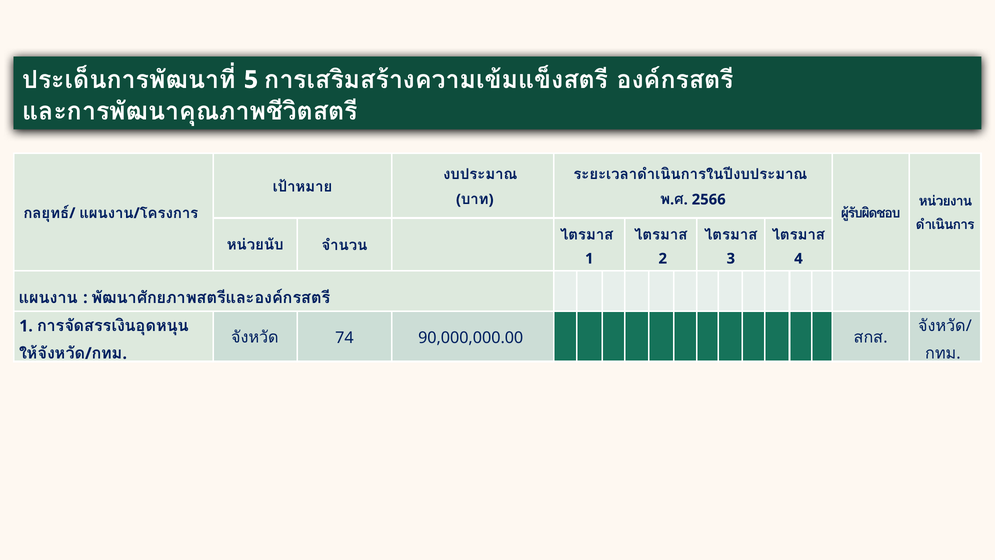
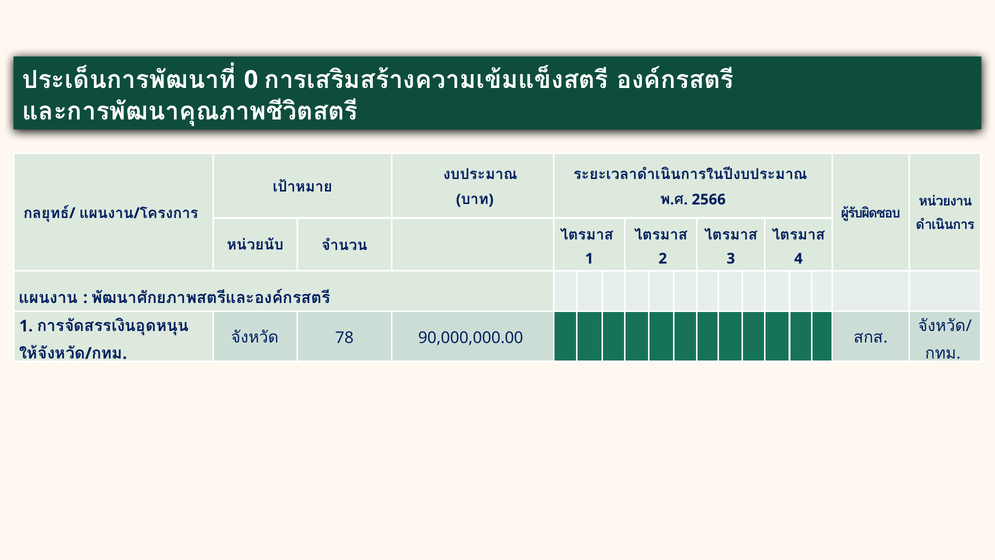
5: 5 -> 0 (251, 80)
74: 74 -> 78 (344, 338)
